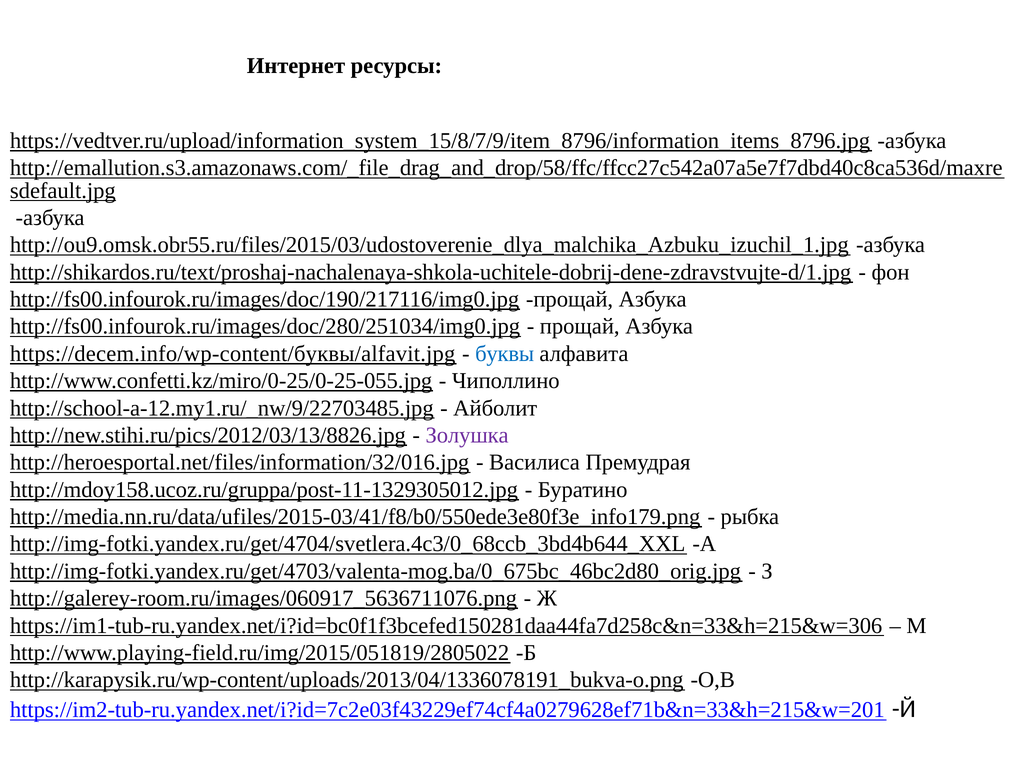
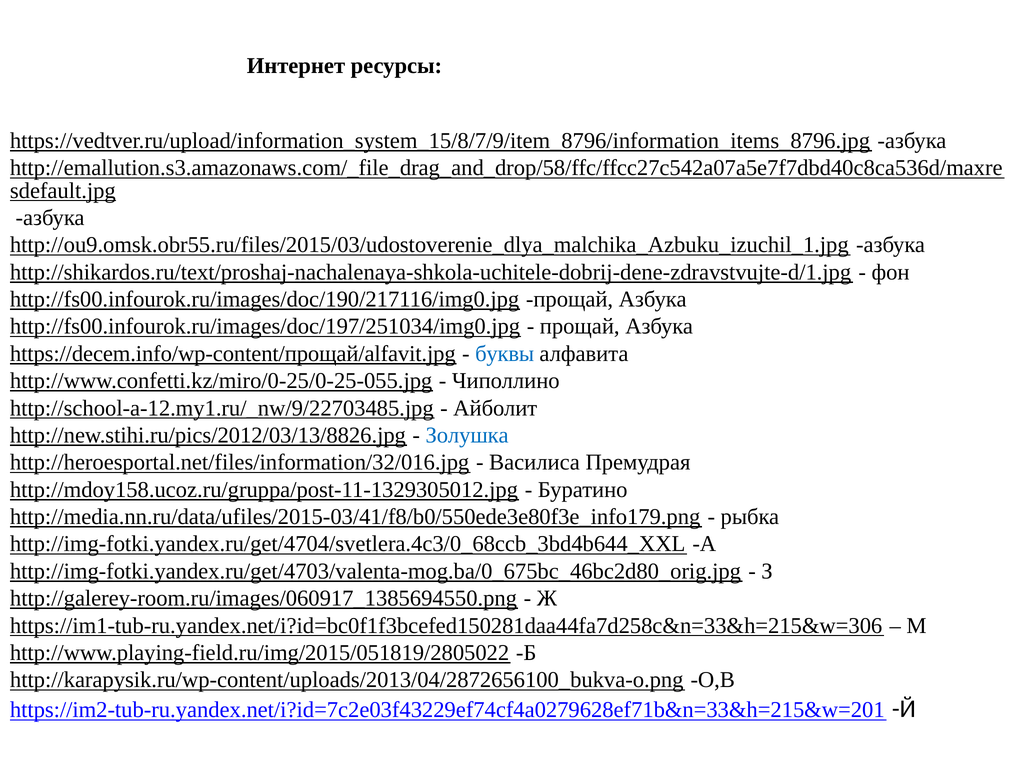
http://fs00.infourok.ru/images/doc/280/251034/img0.jpg: http://fs00.infourok.ru/images/doc/280/251034/img0.jpg -> http://fs00.infourok.ru/images/doc/197/251034/img0.jpg (265, 326)
https://decem.info/wp-content/буквы/alfavit.jpg: https://decem.info/wp-content/буквы/alfavit.jpg -> https://decem.info/wp-content/прощай/alfavit.jpg (233, 353)
Золушка colour: purple -> blue (467, 435)
http://galerey-room.ru/images/060917_5636711076.png: http://galerey-room.ru/images/060917_5636711076.png -> http://galerey-room.ru/images/060917_1385694550.png (264, 598)
http://karapysik.ru/wp-content/uploads/2013/04/1336078191_bukva-o.png: http://karapysik.ru/wp-content/uploads/2013/04/1336078191_bukva-o.png -> http://karapysik.ru/wp-content/uploads/2013/04/2872656100_bukva-o.png (347, 679)
